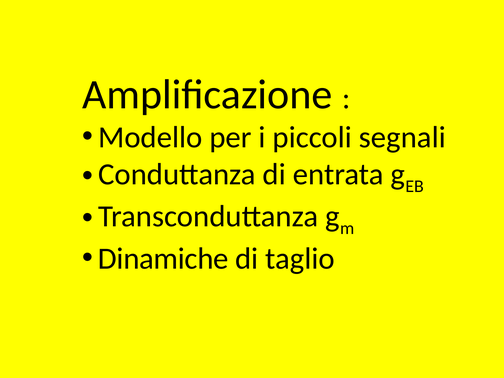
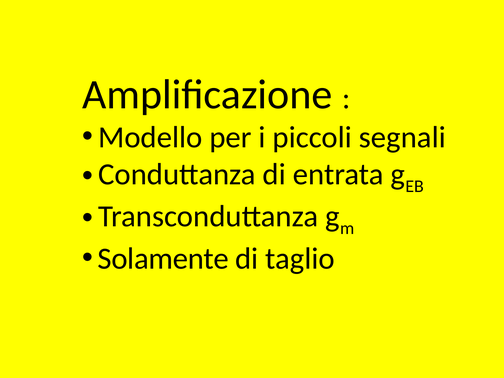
Dinamiche: Dinamiche -> Solamente (163, 259)
